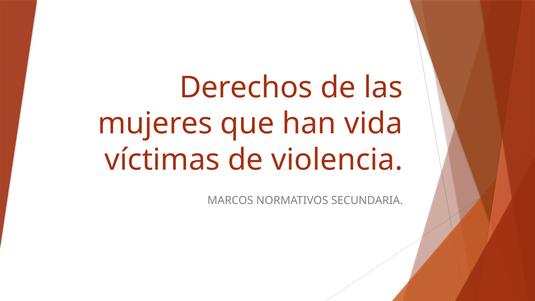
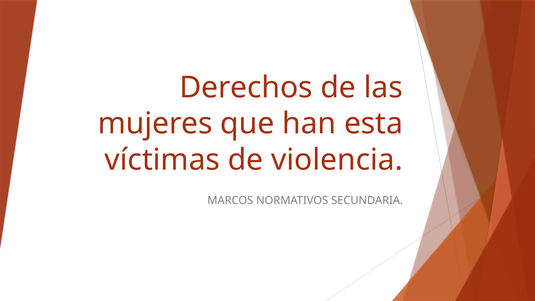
vida: vida -> esta (374, 124)
